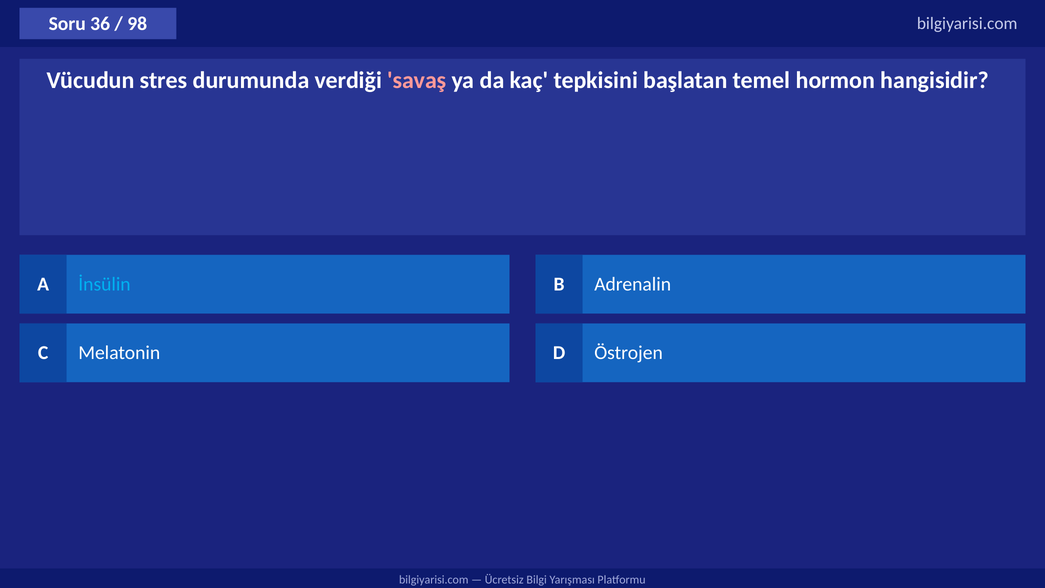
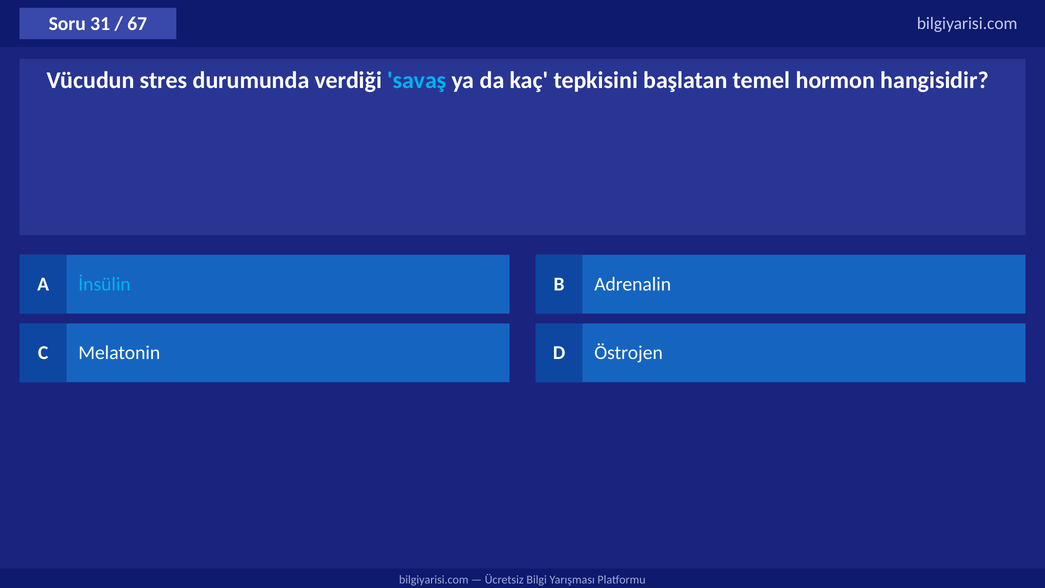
36: 36 -> 31 (100, 24)
98: 98 -> 67 (137, 24)
savaş colour: pink -> light blue (417, 80)
